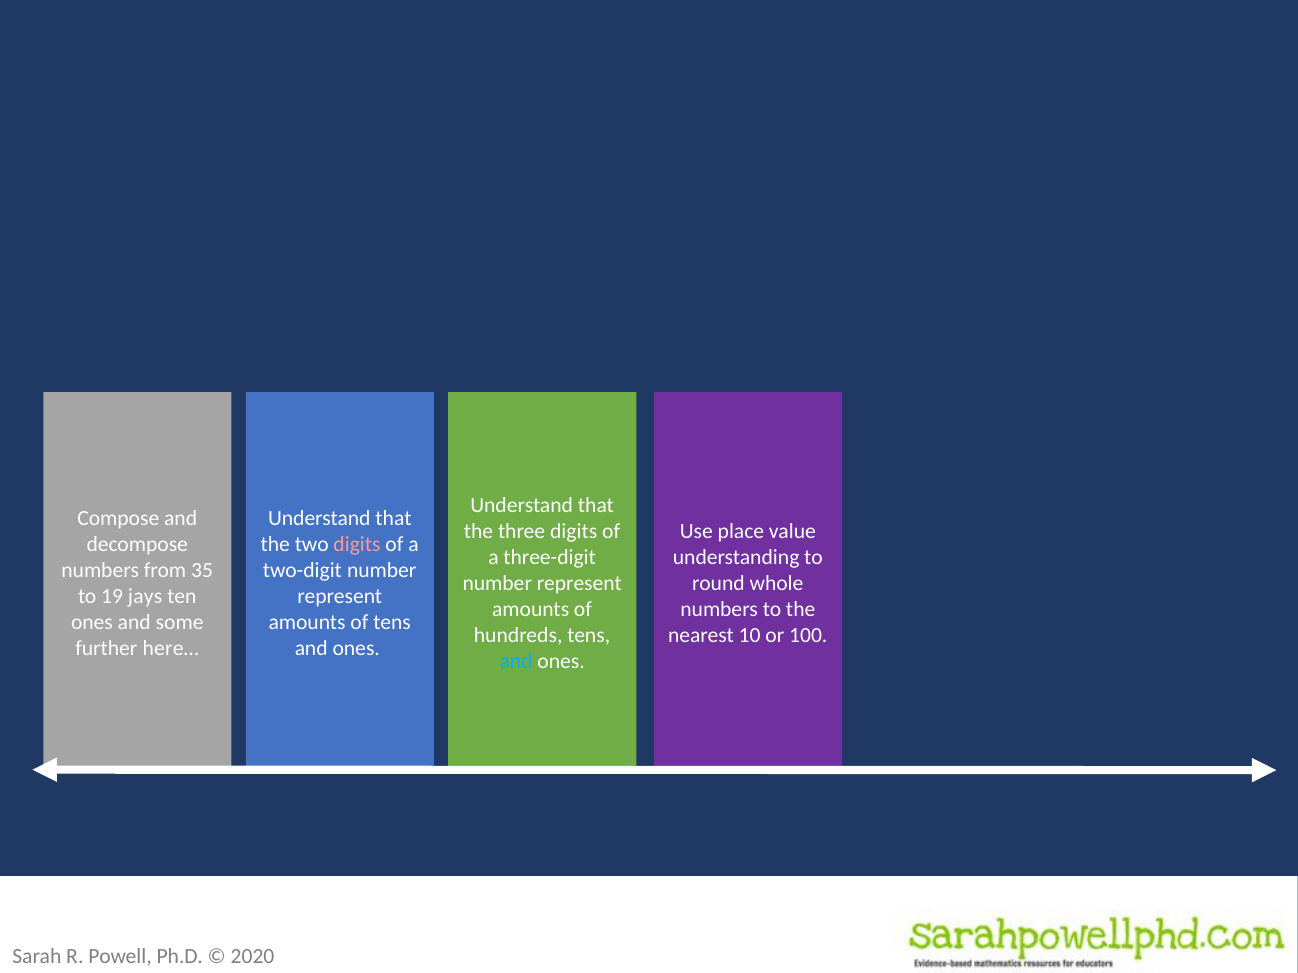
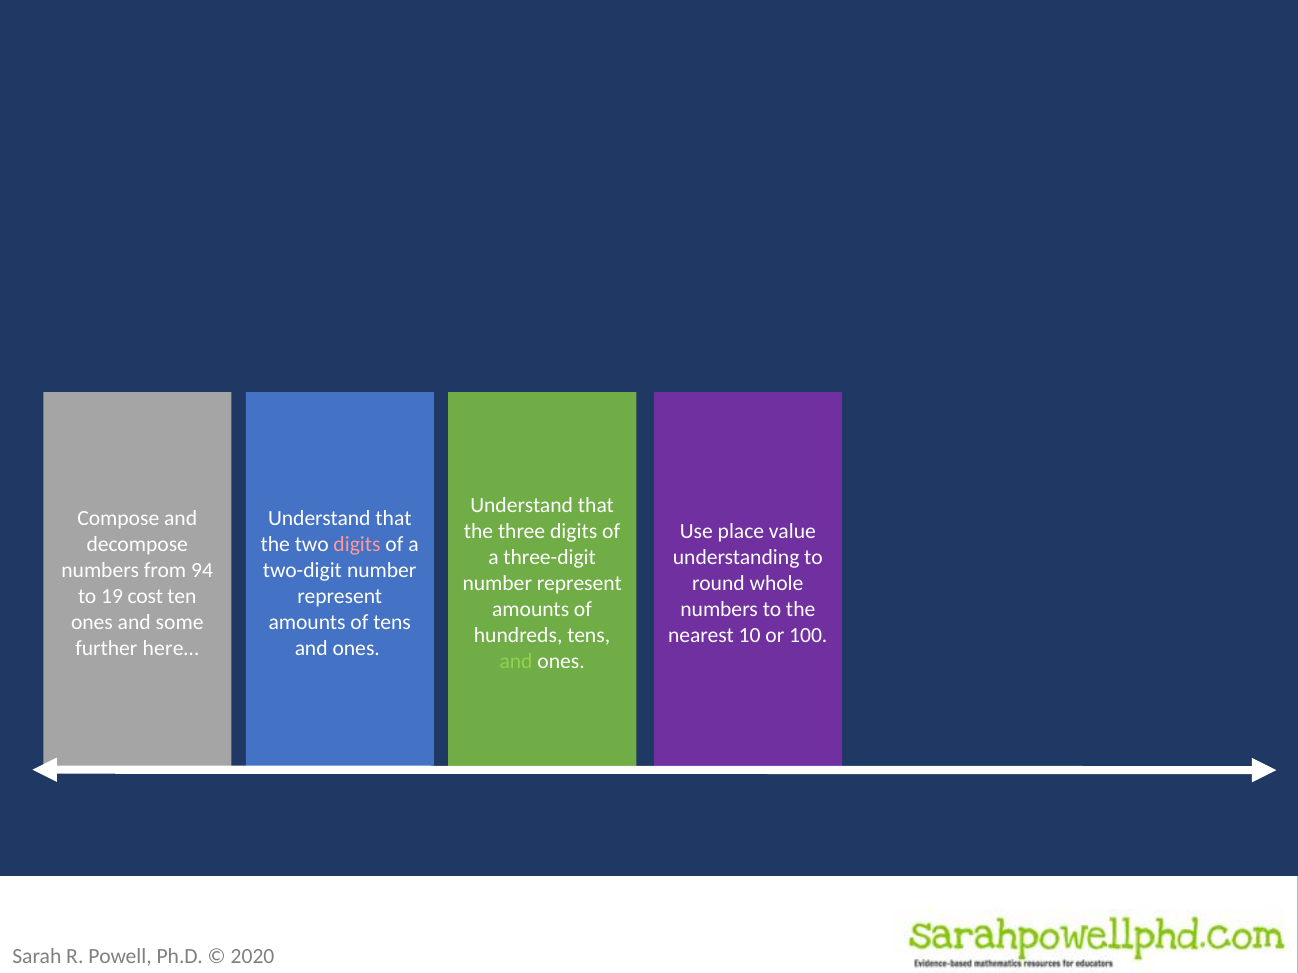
35: 35 -> 94 (202, 570)
jays: jays -> cost (145, 596)
and colour: light blue -> light green (516, 661)
